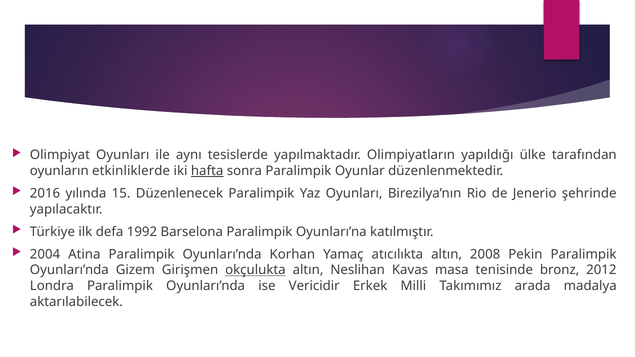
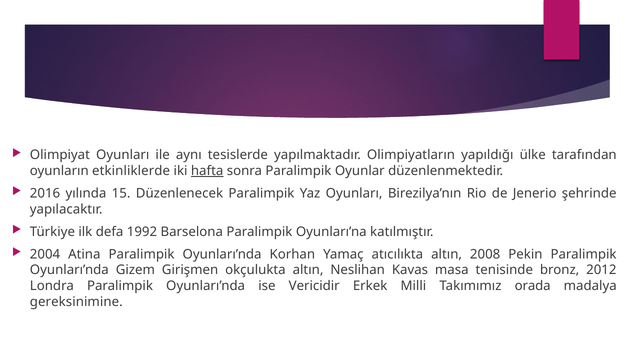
okçulukta underline: present -> none (255, 270)
arada: arada -> orada (533, 286)
aktarılabilecek: aktarılabilecek -> gereksinimine (76, 302)
